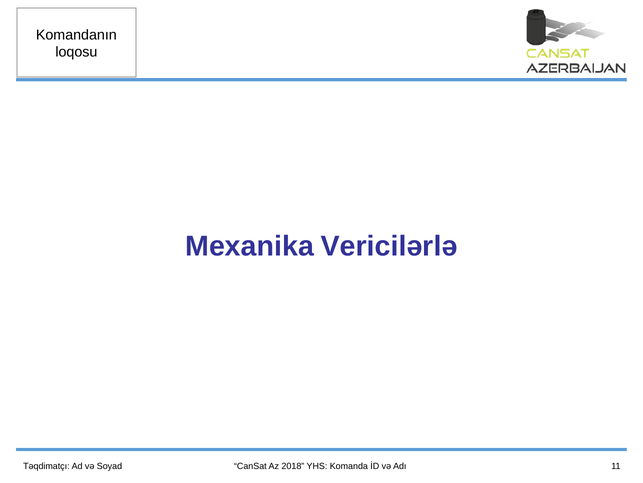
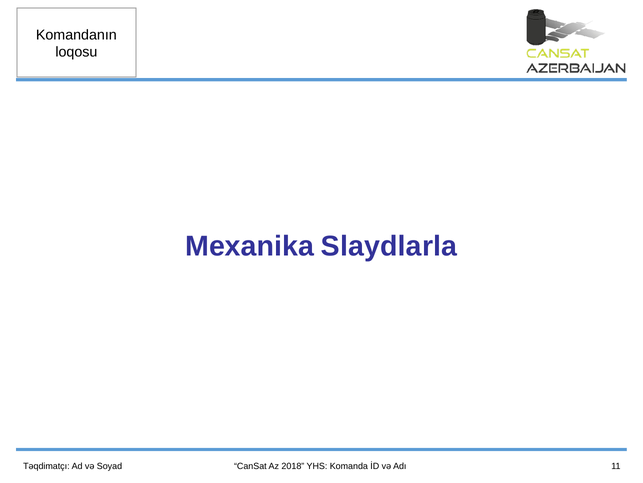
Vericilərlə: Vericilərlə -> Slaydlarla (389, 246)
